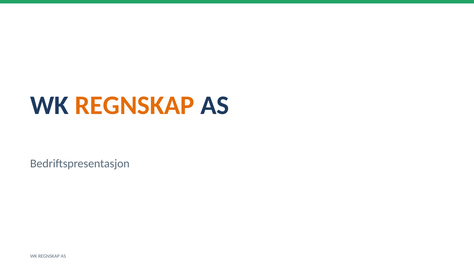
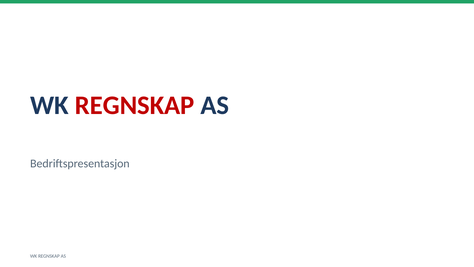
REGNSKAP colour: orange -> red (135, 105)
